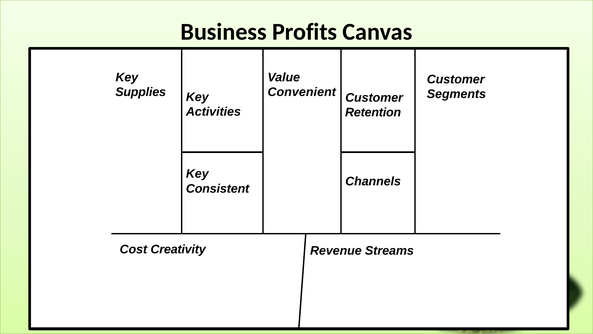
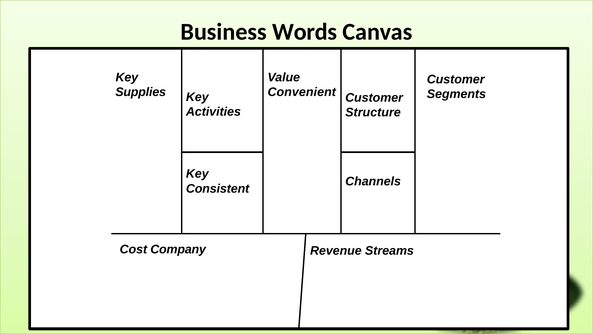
Profits: Profits -> Words (305, 32)
Retention: Retention -> Structure (373, 112)
Creativity: Creativity -> Company (178, 249)
